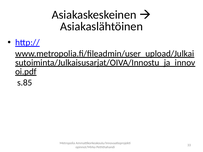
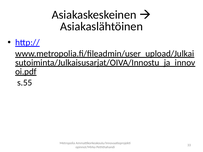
s.85: s.85 -> s.55 (25, 83)
